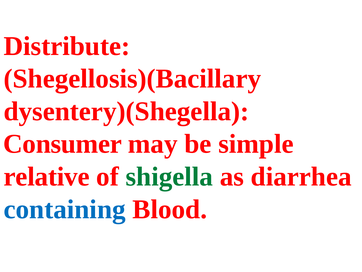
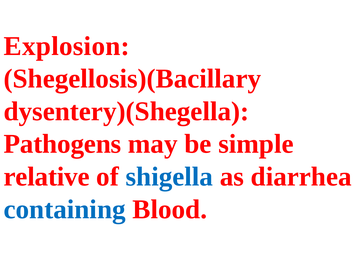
Distribute: Distribute -> Explosion (67, 46)
Consumer: Consumer -> Pathogens (62, 144)
shigella colour: green -> blue (169, 176)
